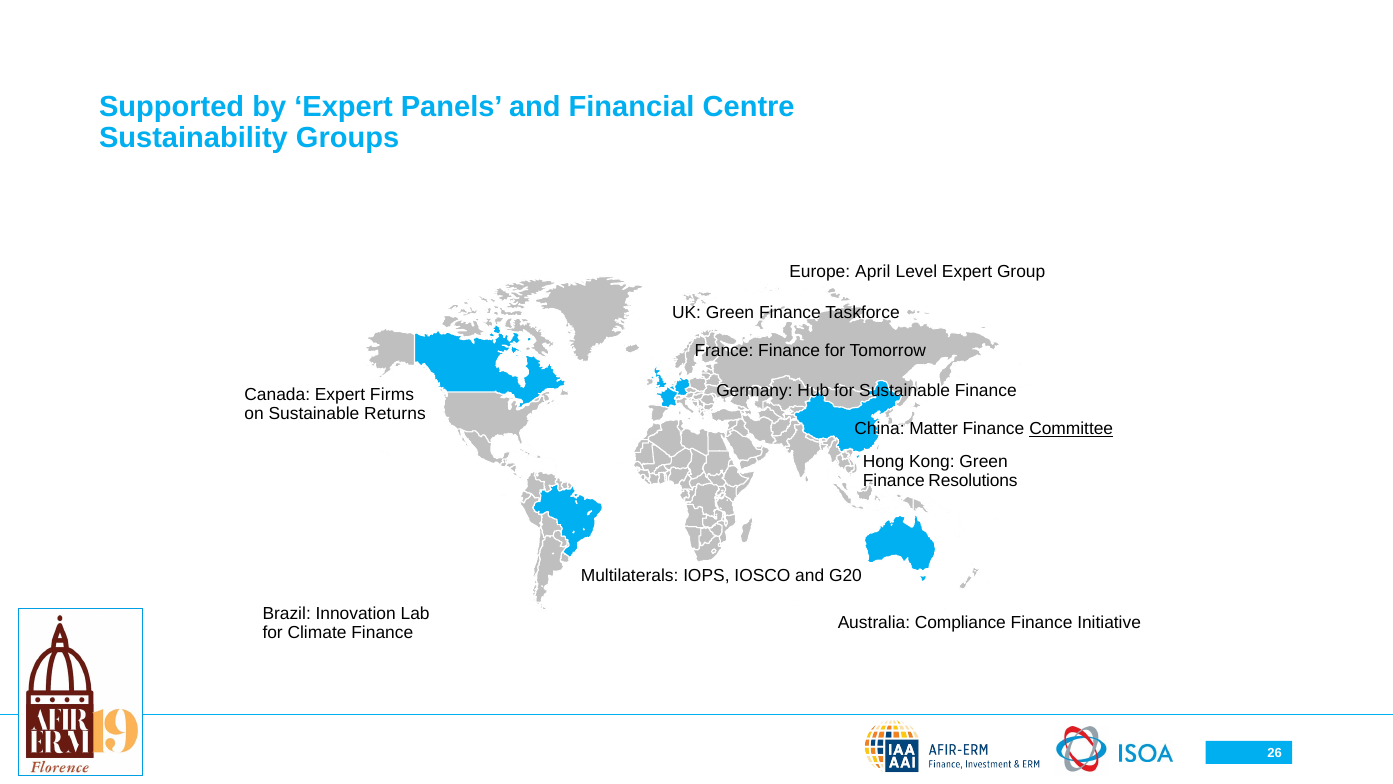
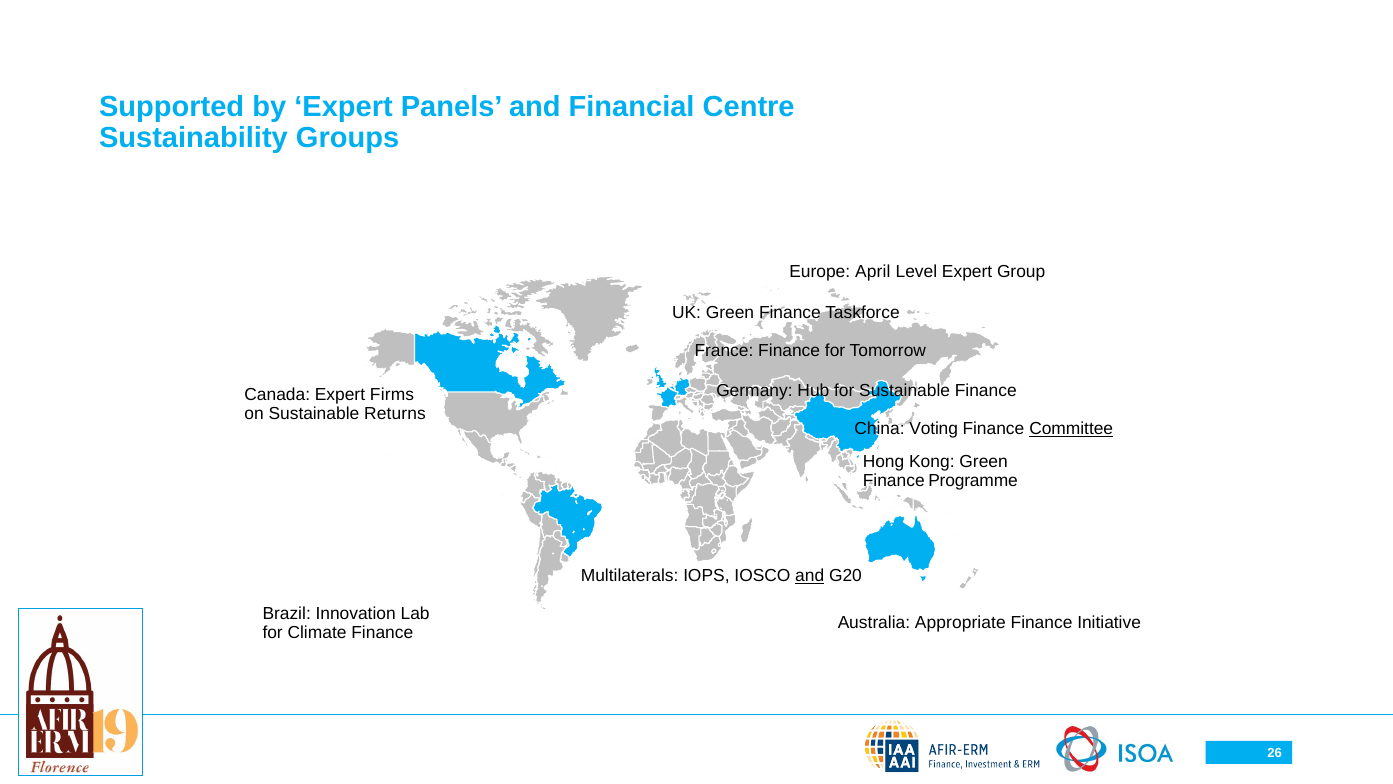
Matter: Matter -> Voting (934, 428)
Resolutions: Resolutions -> Programme (973, 481)
and underline: none -> present (810, 576)
Compliance: Compliance -> Appropriate (960, 623)
